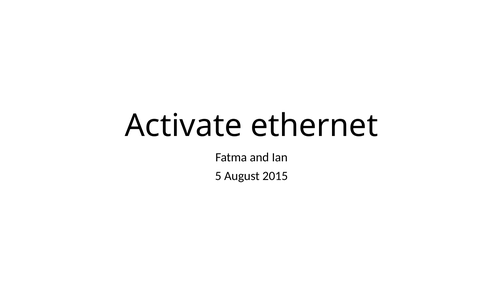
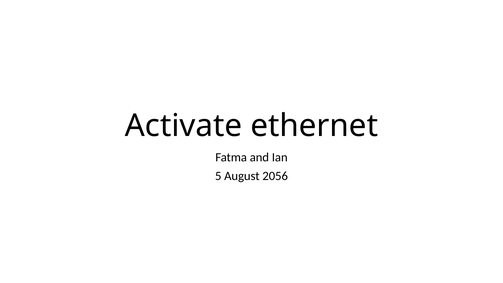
2015: 2015 -> 2056 (275, 176)
